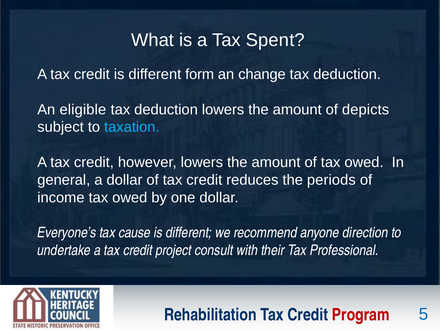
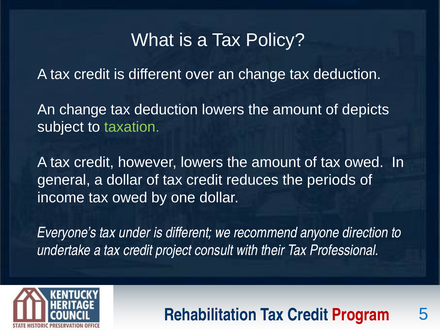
Spent: Spent -> Policy (275, 40)
form: form -> over (200, 74)
eligible: eligible -> change (83, 110)
taxation colour: light blue -> light green (132, 127)
cause: cause -> under (135, 233)
